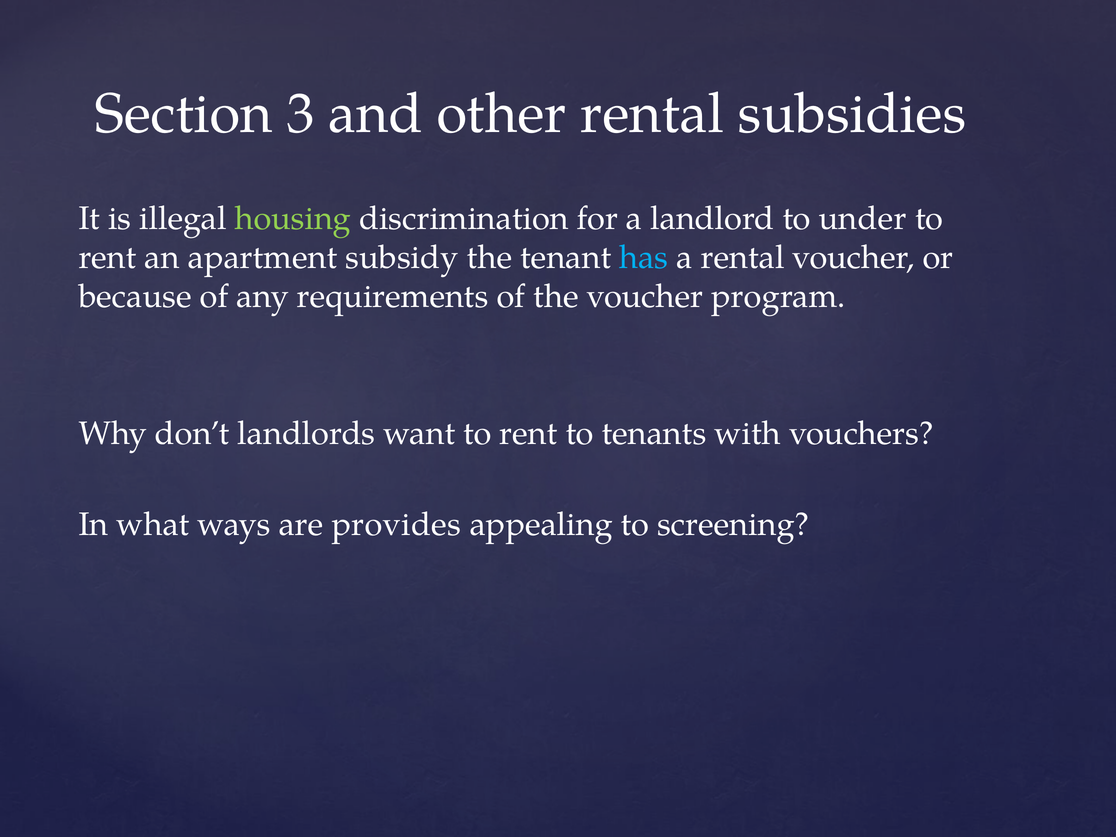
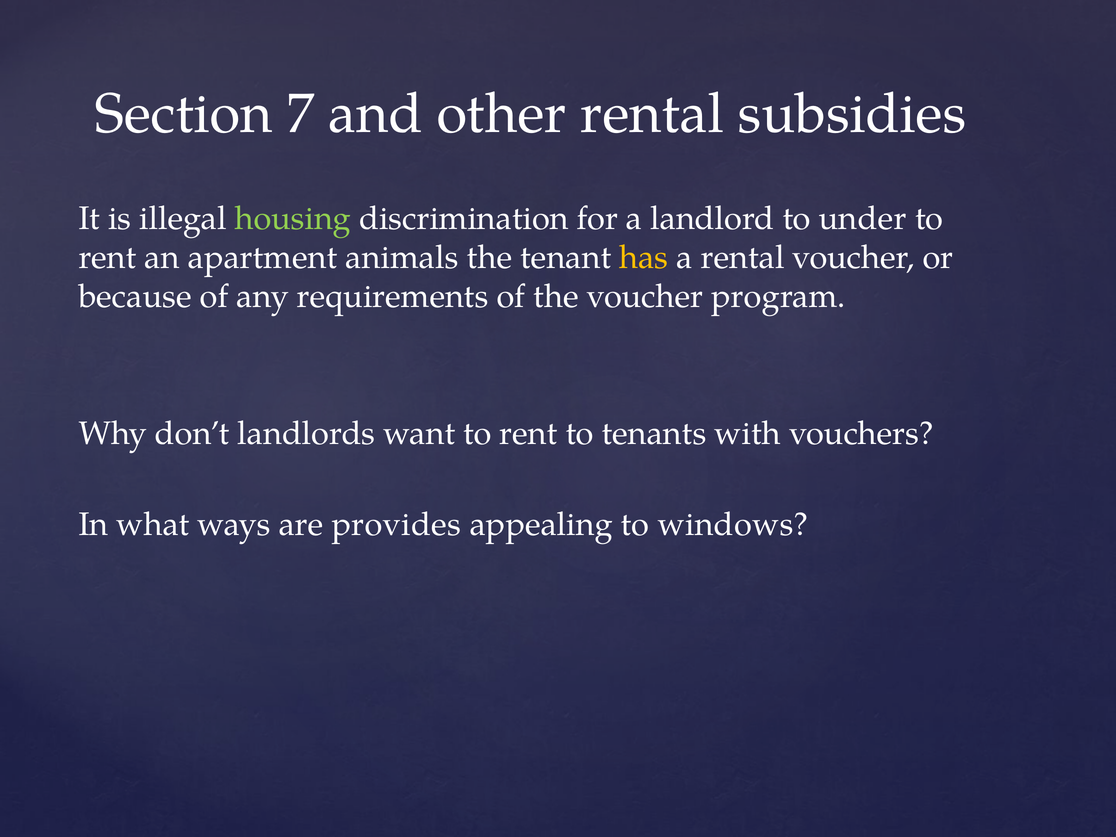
3: 3 -> 7 (300, 114)
subsidy: subsidy -> animals (402, 258)
has colour: light blue -> yellow (644, 258)
screening: screening -> windows (733, 524)
